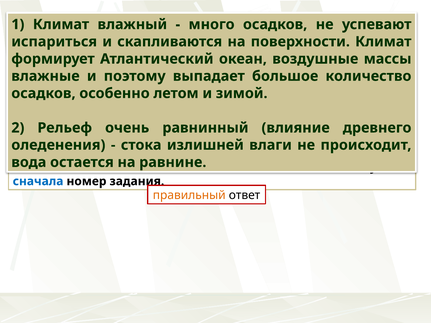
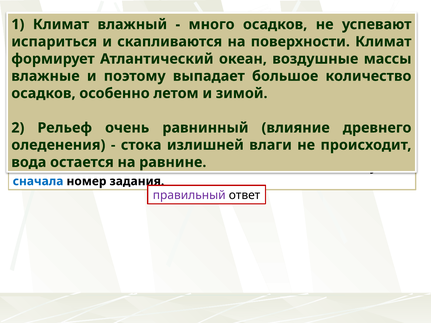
правильный colour: orange -> purple (189, 196)
